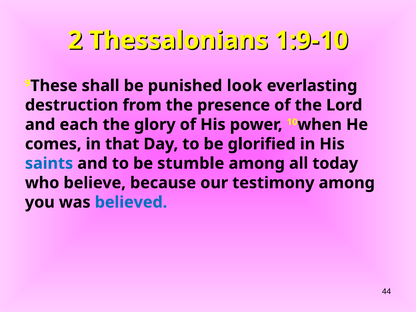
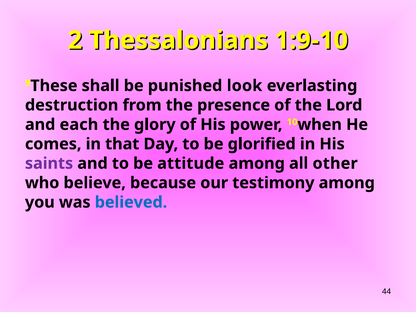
saints colour: blue -> purple (49, 163)
stumble: stumble -> attitude (191, 163)
today: today -> other (335, 163)
